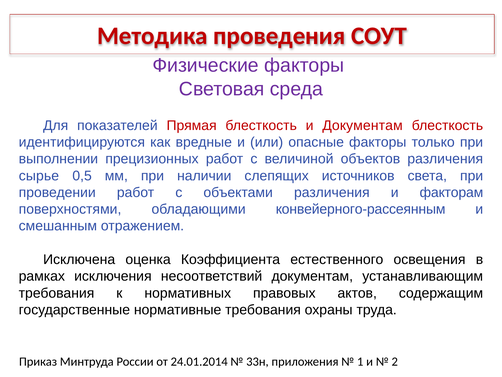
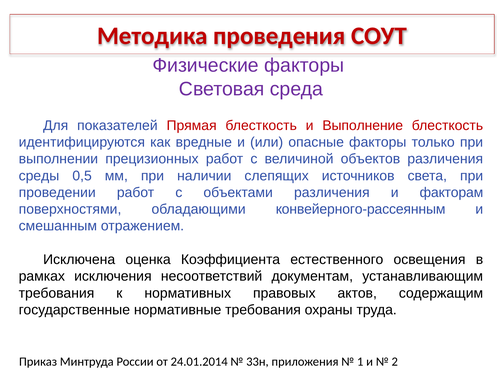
и Документам: Документам -> Выполнение (363, 125)
сырье: сырье -> среды (39, 176)
